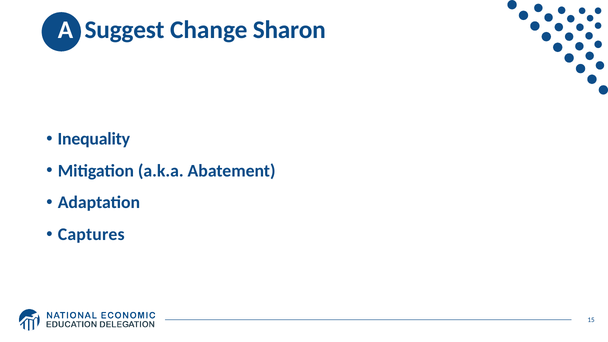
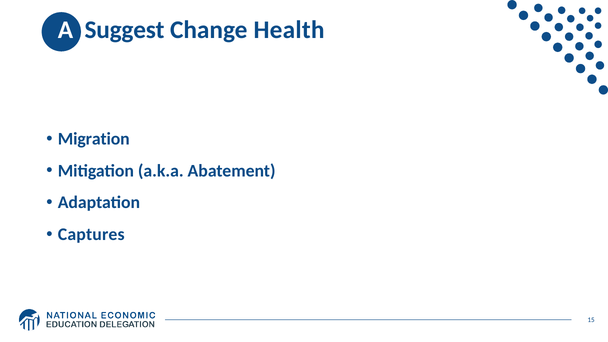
Sharon: Sharon -> Health (289, 30)
Inequality: Inequality -> Migration (94, 139)
